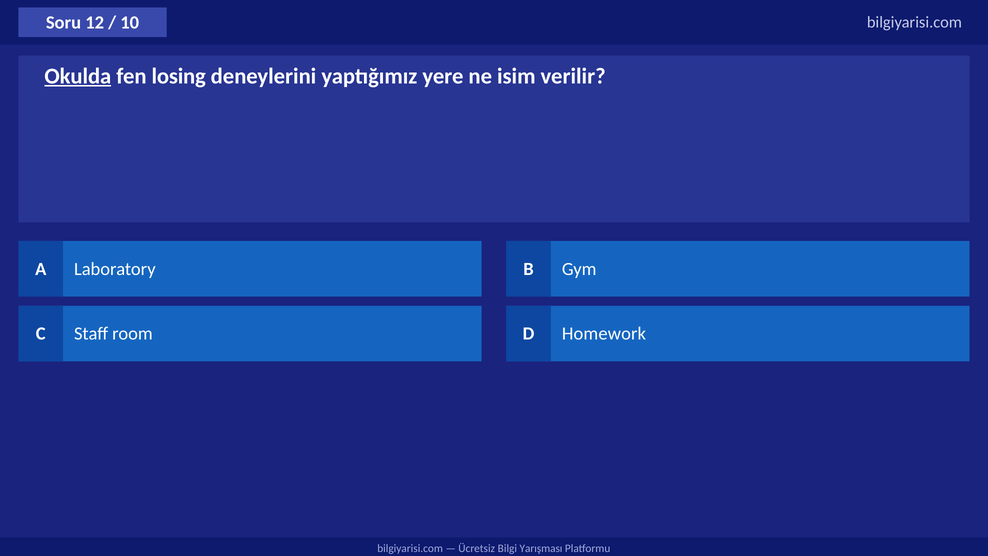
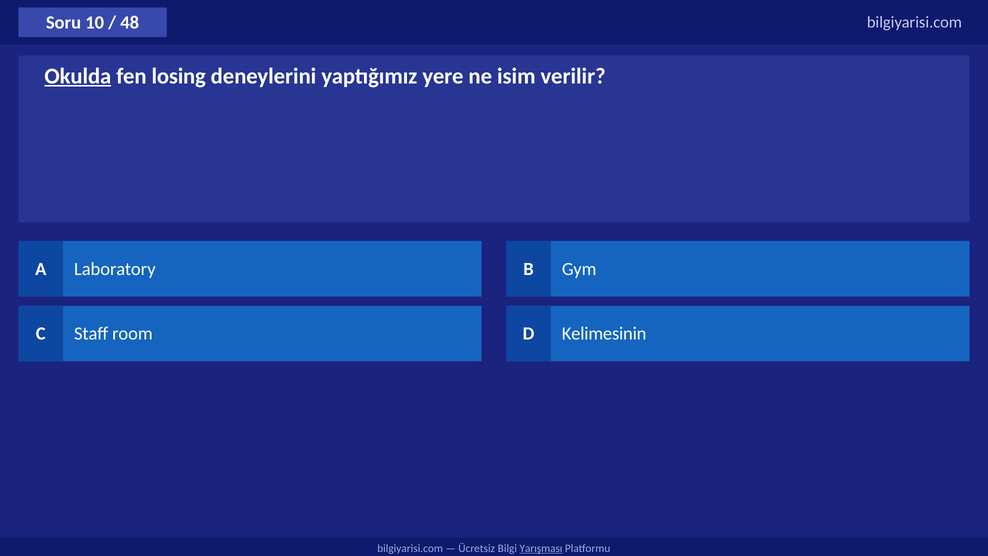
12: 12 -> 10 (95, 23)
10: 10 -> 48 (130, 23)
Homework: Homework -> Kelimesinin (604, 334)
Yarışması underline: none -> present (541, 548)
